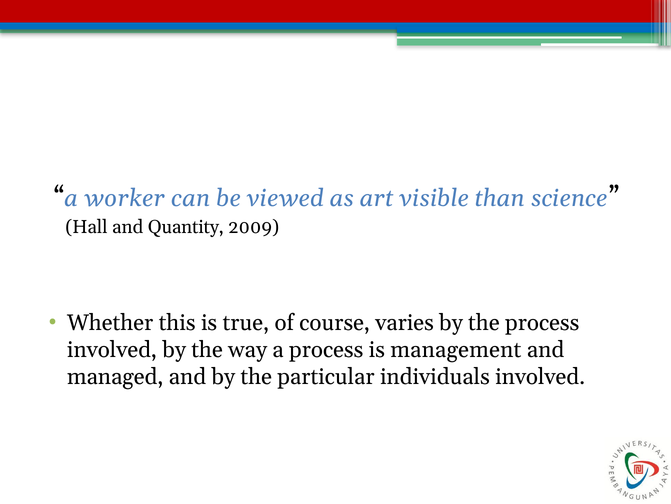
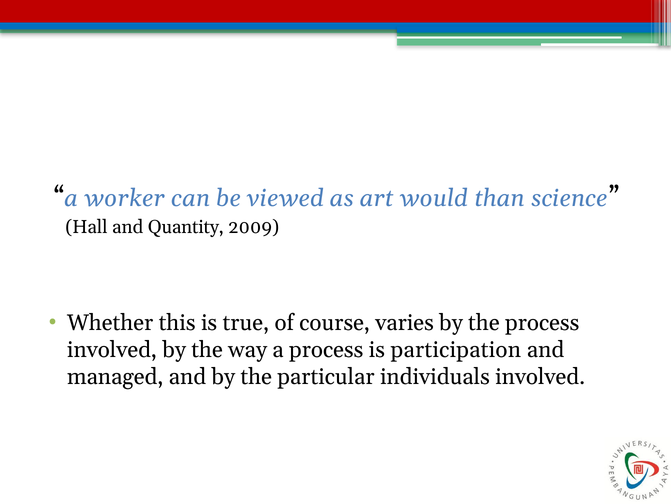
visible: visible -> would (434, 198)
management: management -> participation (456, 349)
